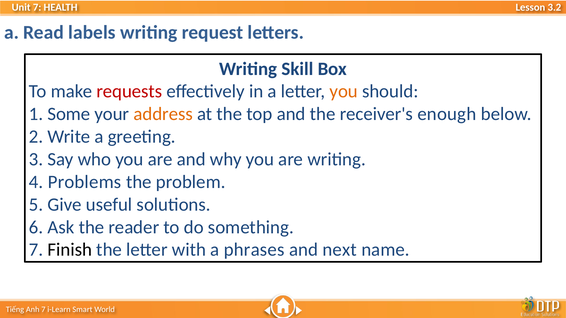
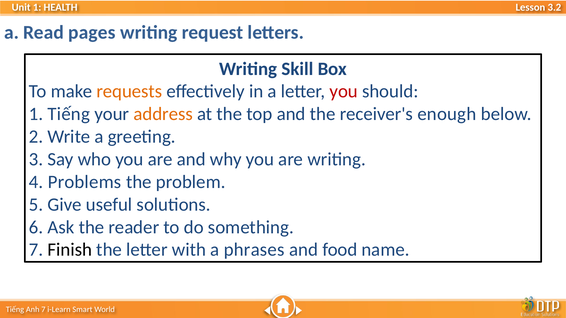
7: 7 -> 1 (37, 7)
labels: labels -> pages (92, 33)
requests colour: red -> orange (129, 92)
you colour: orange -> red (344, 92)
1 Some: Some -> Tiếng (69, 114)
next: next -> food (340, 250)
